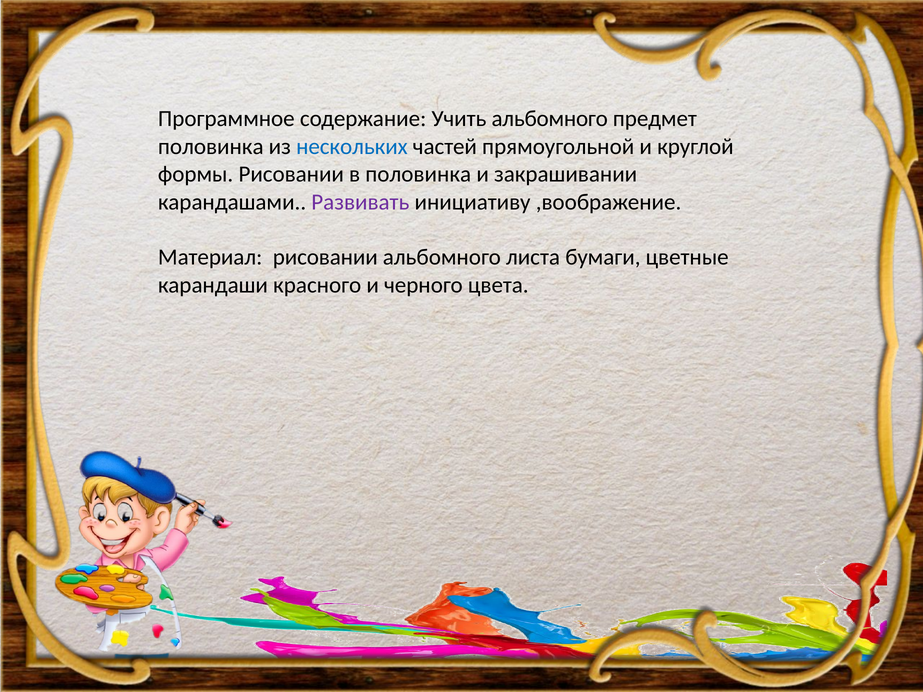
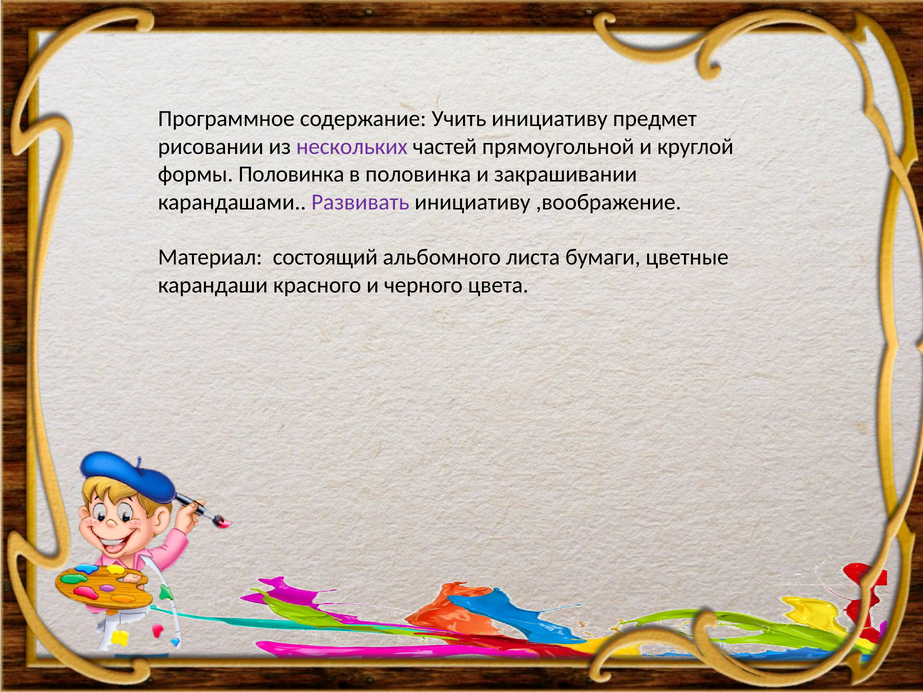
Учить альбомного: альбомного -> инициативу (550, 119)
половинка: половинка -> рисовании (211, 147)
нескольких colour: blue -> purple (352, 147)
формы Рисовании: Рисовании -> Половинка (291, 174)
Материал рисовании: рисовании -> состоящий (325, 257)
